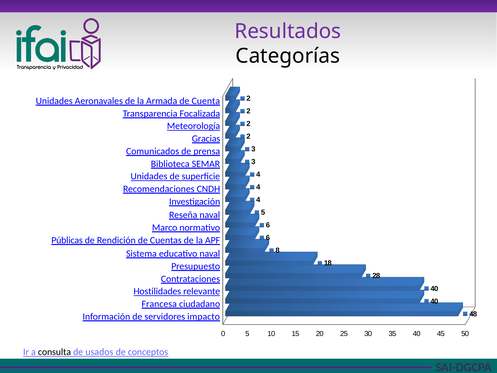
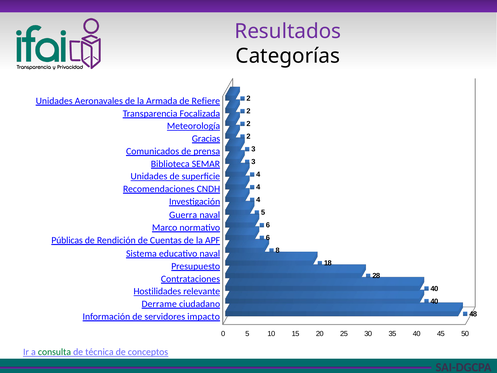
Cuenta: Cuenta -> Refiere (206, 101)
Reseña: Reseña -> Guerra (183, 215)
Francesa: Francesa -> Derrame (159, 304)
consulta colour: black -> green (54, 352)
usados: usados -> técnica (99, 352)
